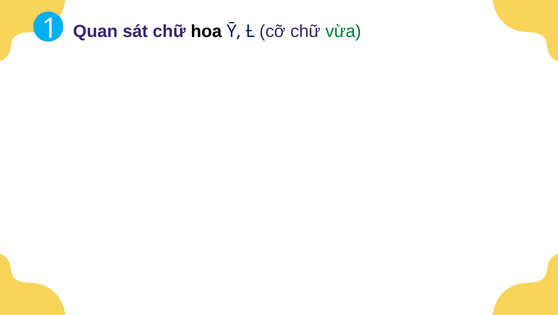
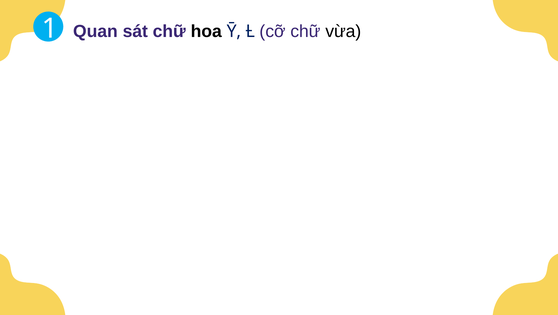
vừa colour: green -> black (343, 31)
